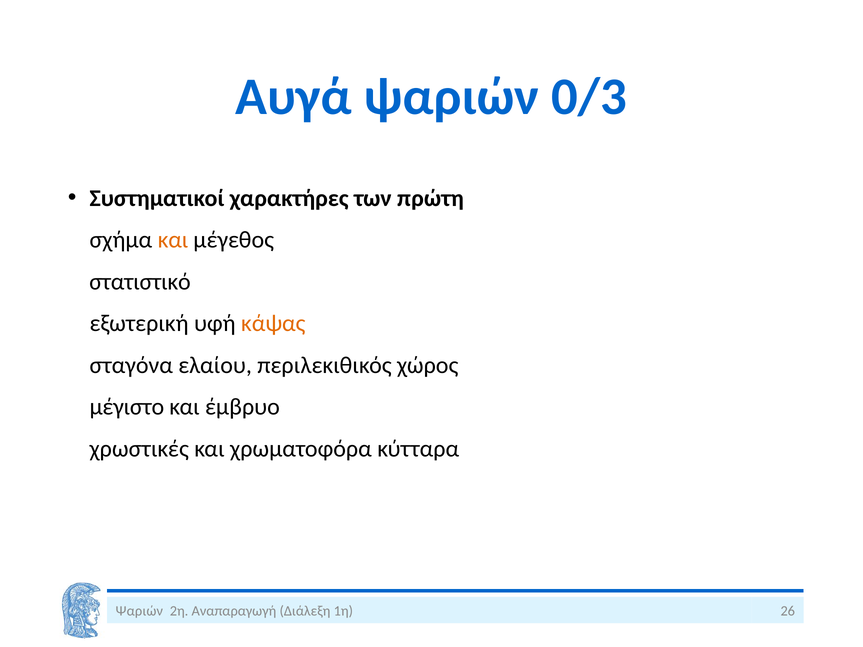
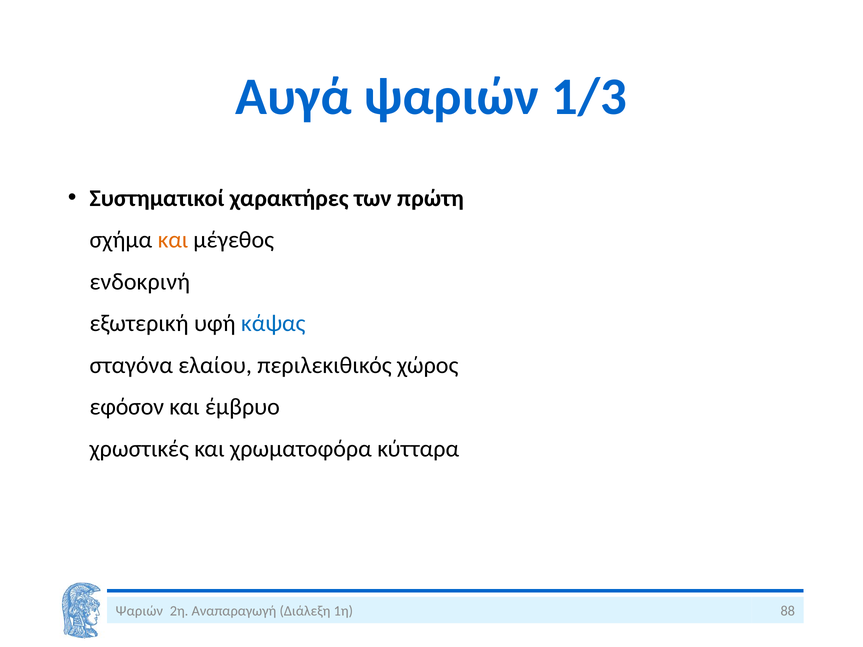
0/3: 0/3 -> 1/3 (589, 97)
στατιστικό: στατιστικό -> ενδοκρινή (140, 282)
κάψας colour: orange -> blue (273, 324)
μέγιστο: μέγιστο -> εφόσον (127, 407)
26: 26 -> 88 (788, 611)
